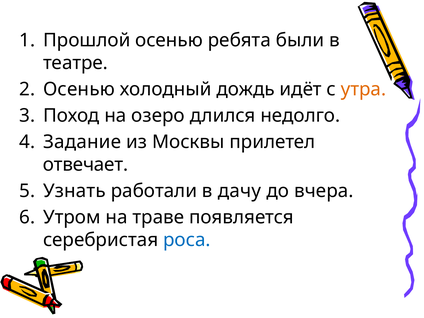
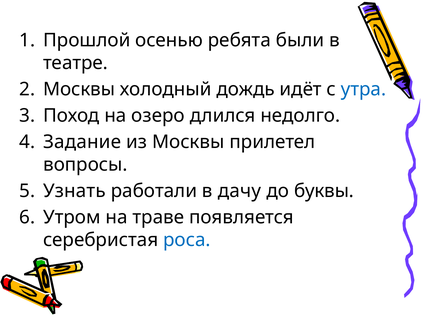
Осенью: Осенью -> Москвы (79, 89)
утра colour: orange -> blue (364, 89)
отвечает: отвечает -> вопросы (85, 165)
вчера: вчера -> буквы (324, 191)
